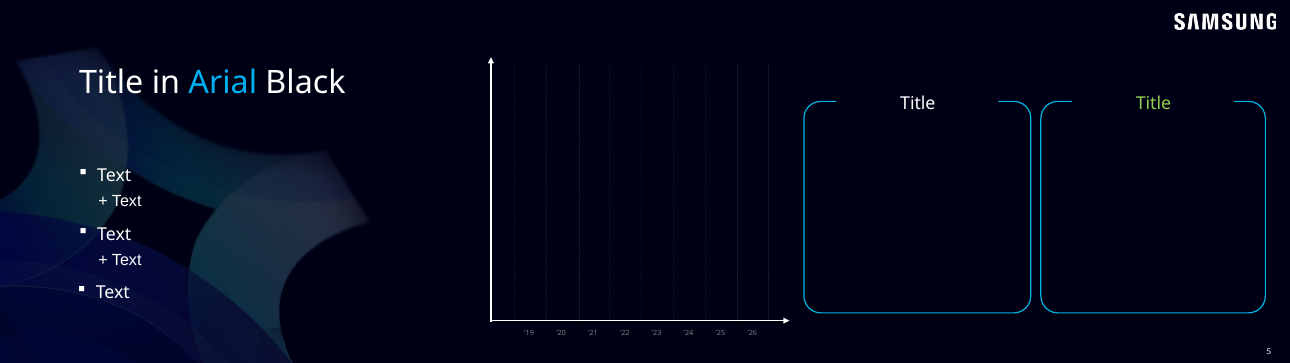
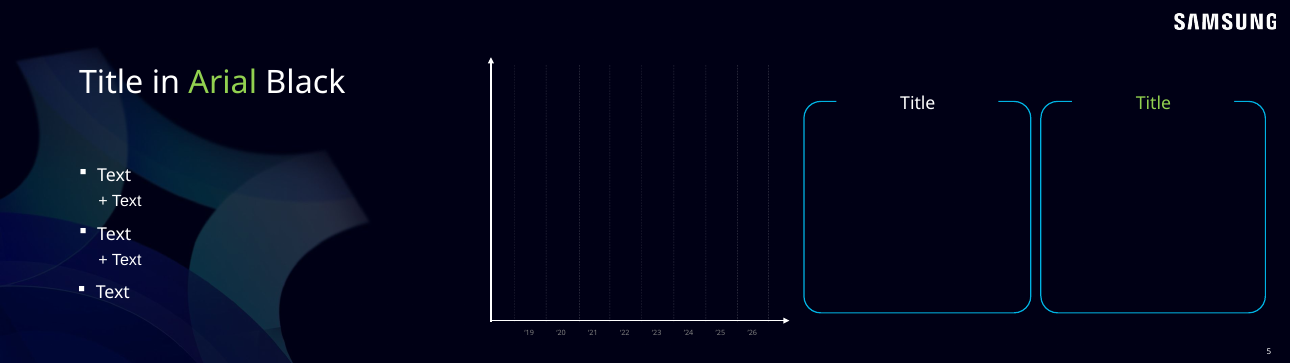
Arial colour: light blue -> light green (223, 83)
